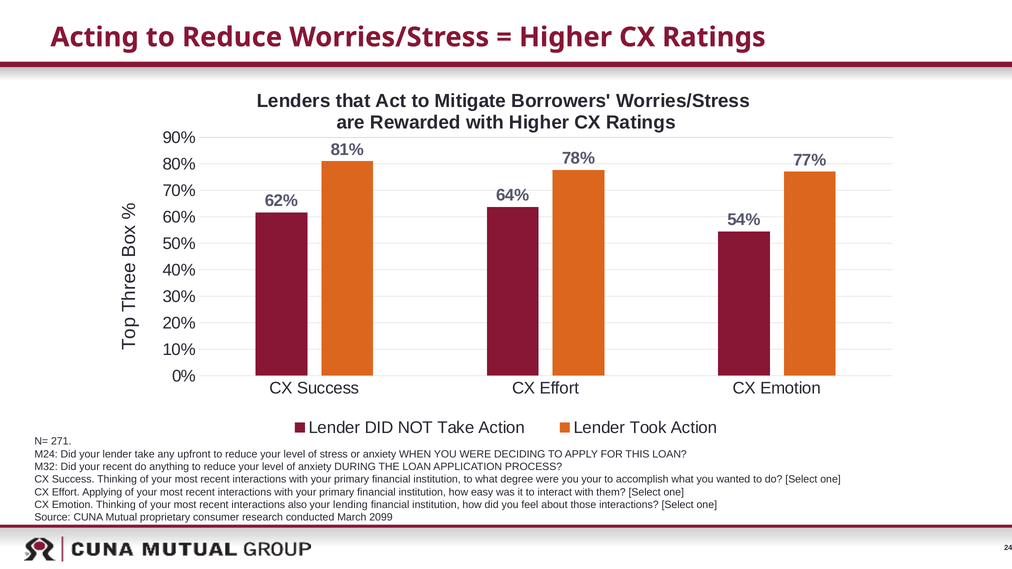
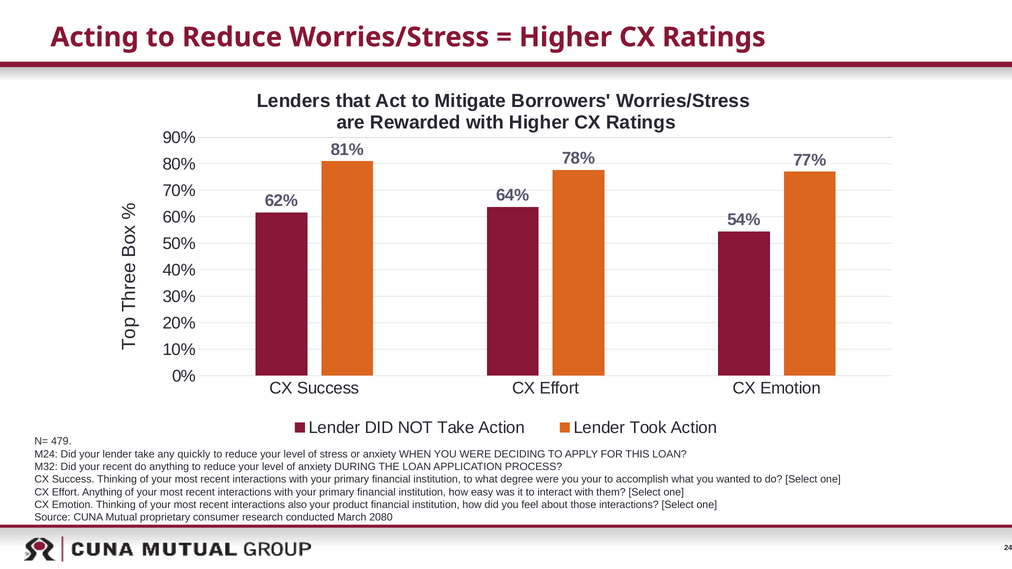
271: 271 -> 479 (61, 442)
upfront: upfront -> quickly (194, 454)
Effort Applying: Applying -> Anything (102, 492)
lending: lending -> product (350, 505)
2099: 2099 -> 2080 (381, 518)
